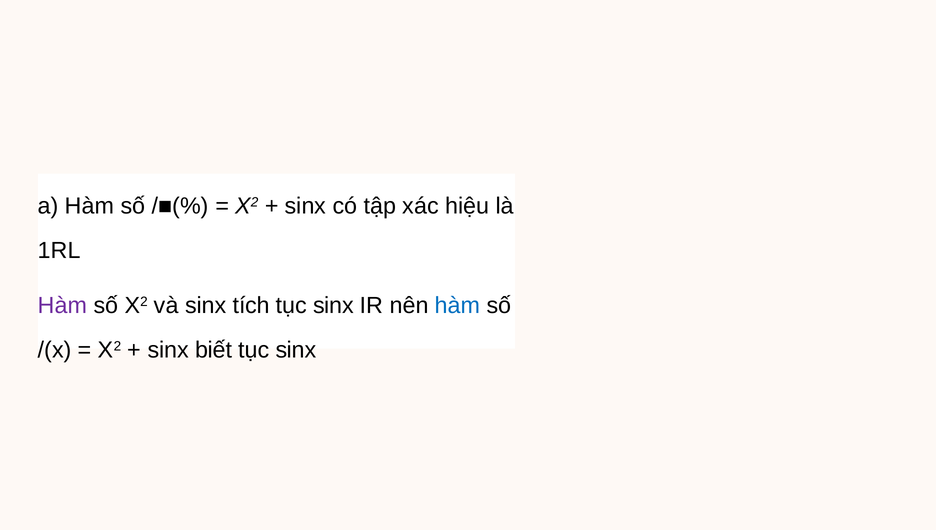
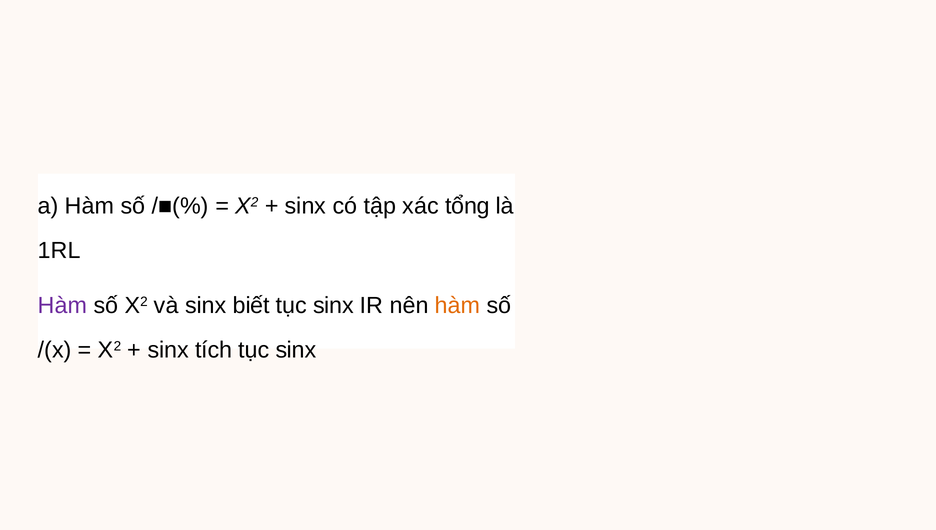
hiệu: hiệu -> tổng (467, 206)
tích: tích -> biết (251, 306)
hàm colour: blue -> orange (458, 306)
biết: biết -> tích (214, 350)
